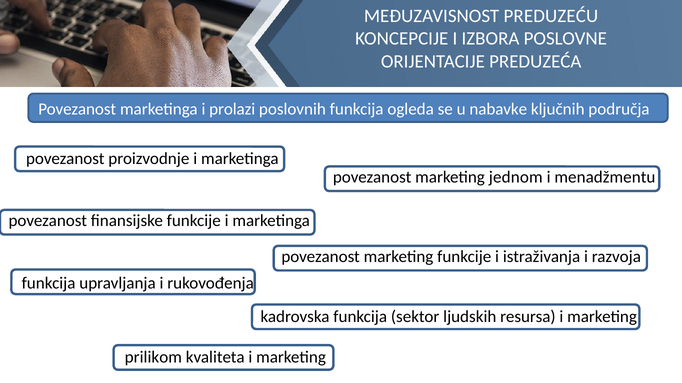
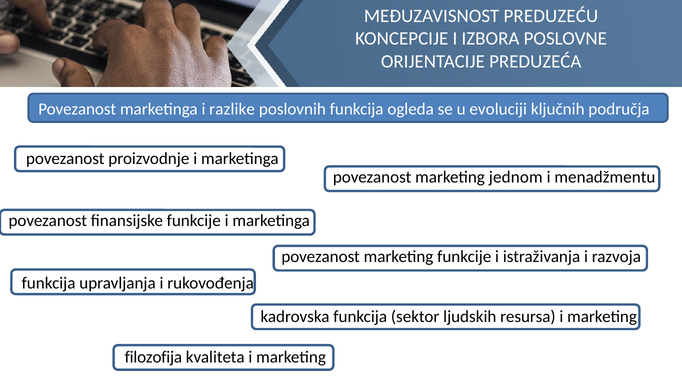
prolazi: prolazi -> razlike (232, 109)
nabavke: nabavke -> evoluciji (498, 109)
prilikom: prilikom -> filozofija (153, 358)
